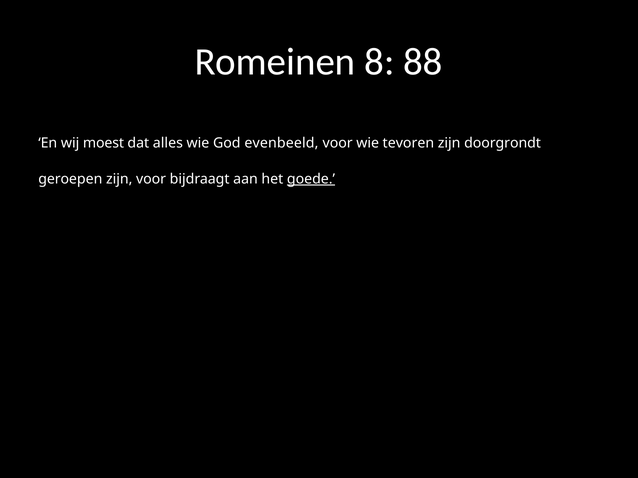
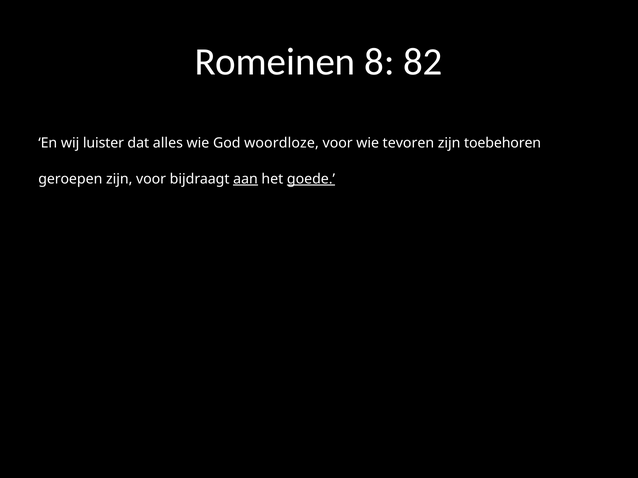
88: 88 -> 82 (423, 62)
moest: moest -> luister (103, 143)
evenbeeld: evenbeeld -> woordloze (281, 143)
doorgrondt: doorgrondt -> toebehoren (503, 143)
aan underline: none -> present (246, 179)
